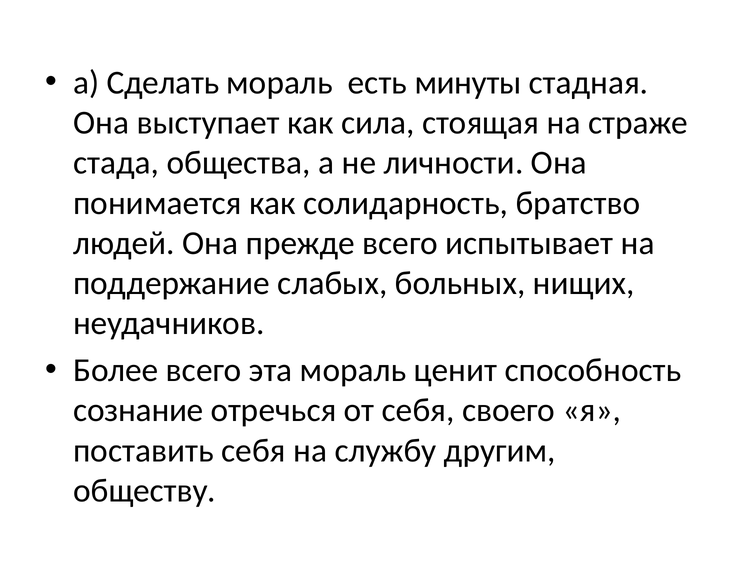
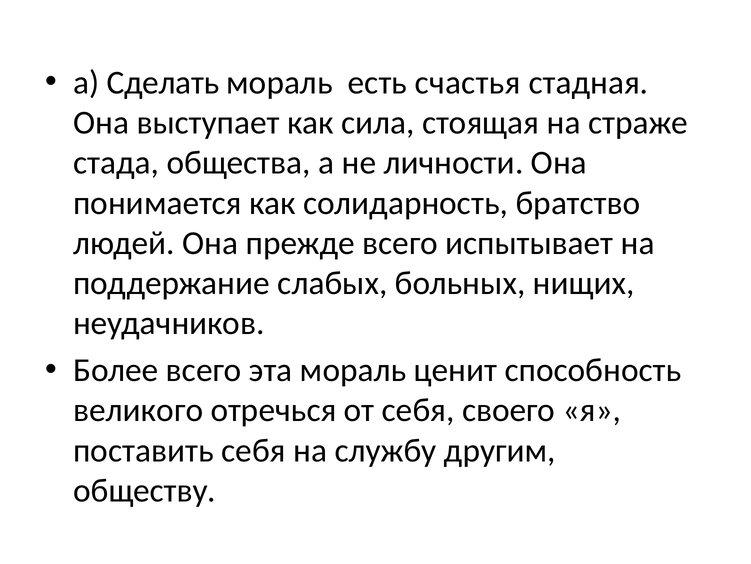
минуты: минуты -> счастья (468, 82)
сознание: сознание -> великого (138, 410)
